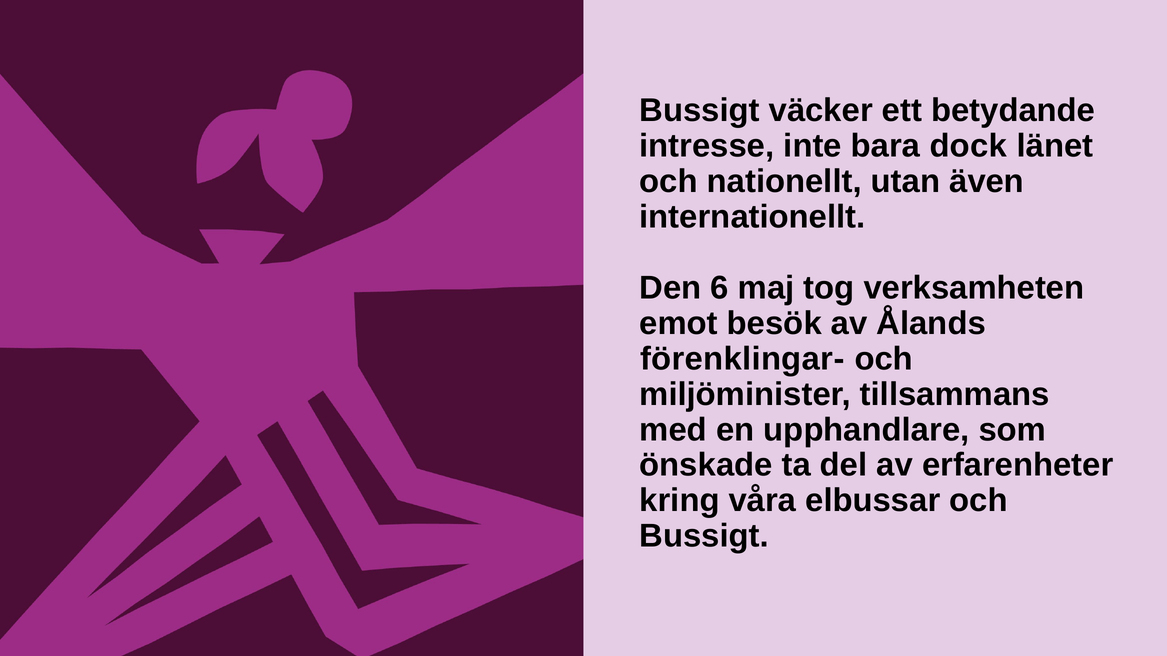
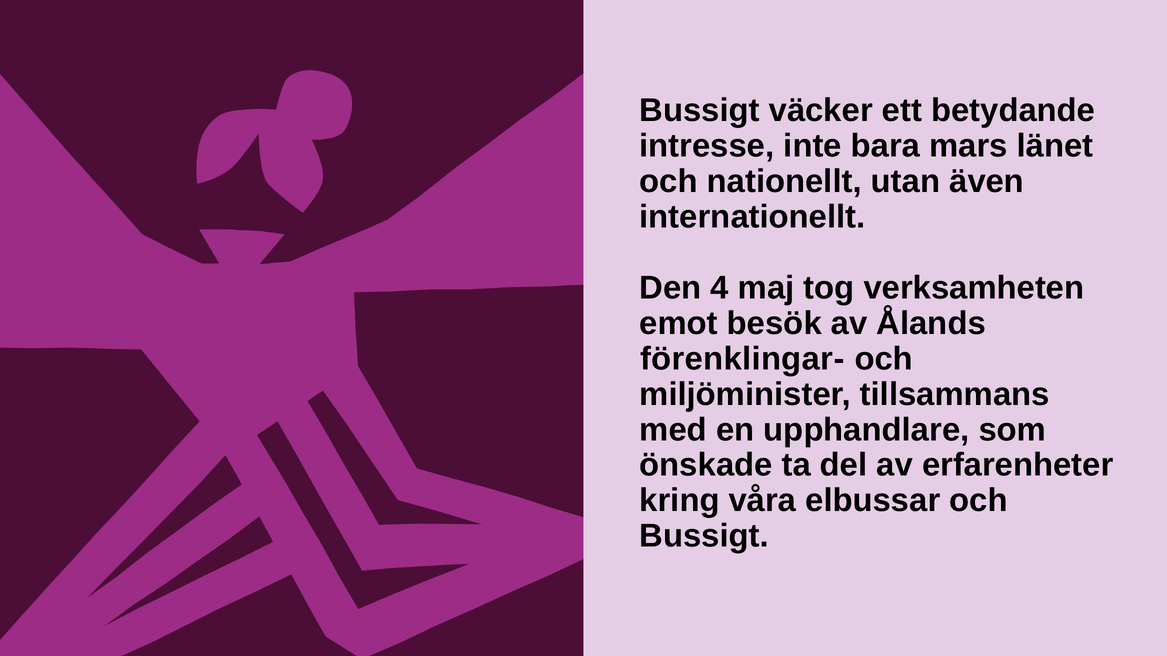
dock: dock -> mars (969, 146)
6: 6 -> 4 (720, 288)
